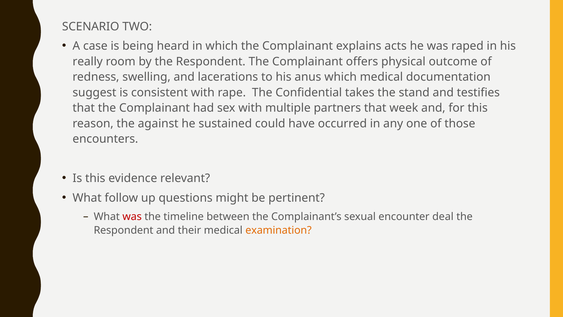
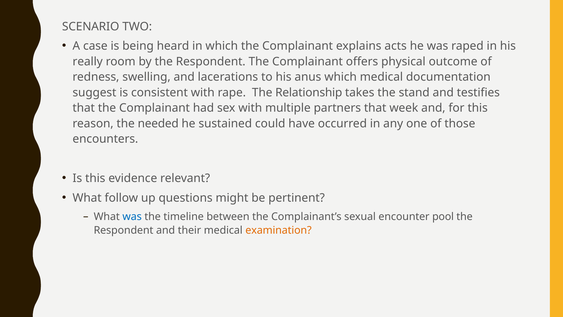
Confidential: Confidential -> Relationship (309, 92)
against: against -> needed (158, 123)
was colour: red -> blue (132, 216)
deal: deal -> pool (443, 216)
